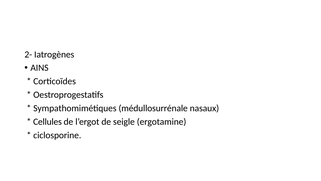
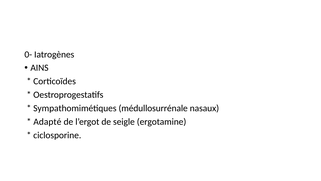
2-: 2- -> 0- (28, 54)
Cellules: Cellules -> Adapté (47, 122)
